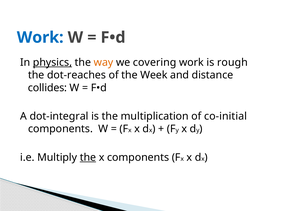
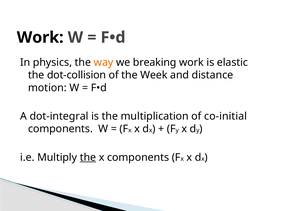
Work colour: blue -> black (40, 37)
physics underline: present -> none (53, 62)
covering: covering -> breaking (155, 62)
rough: rough -> elastic (233, 62)
dot-reaches: dot-reaches -> dot-collision (77, 75)
collides: collides -> motion (47, 88)
